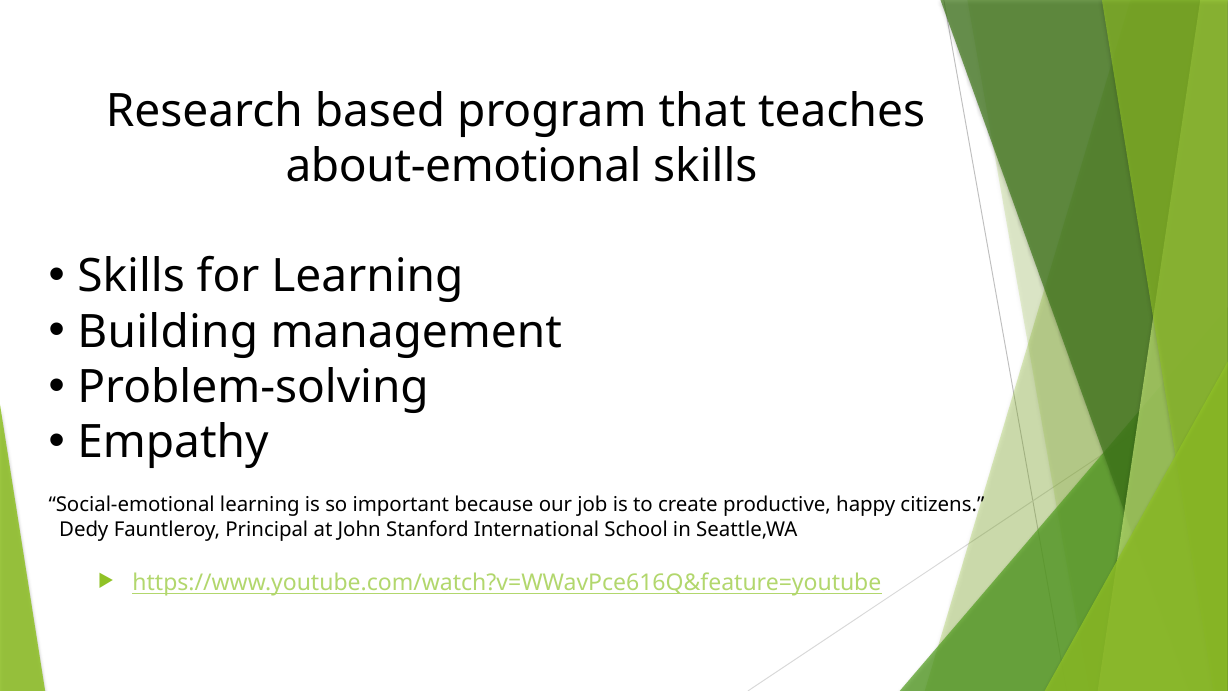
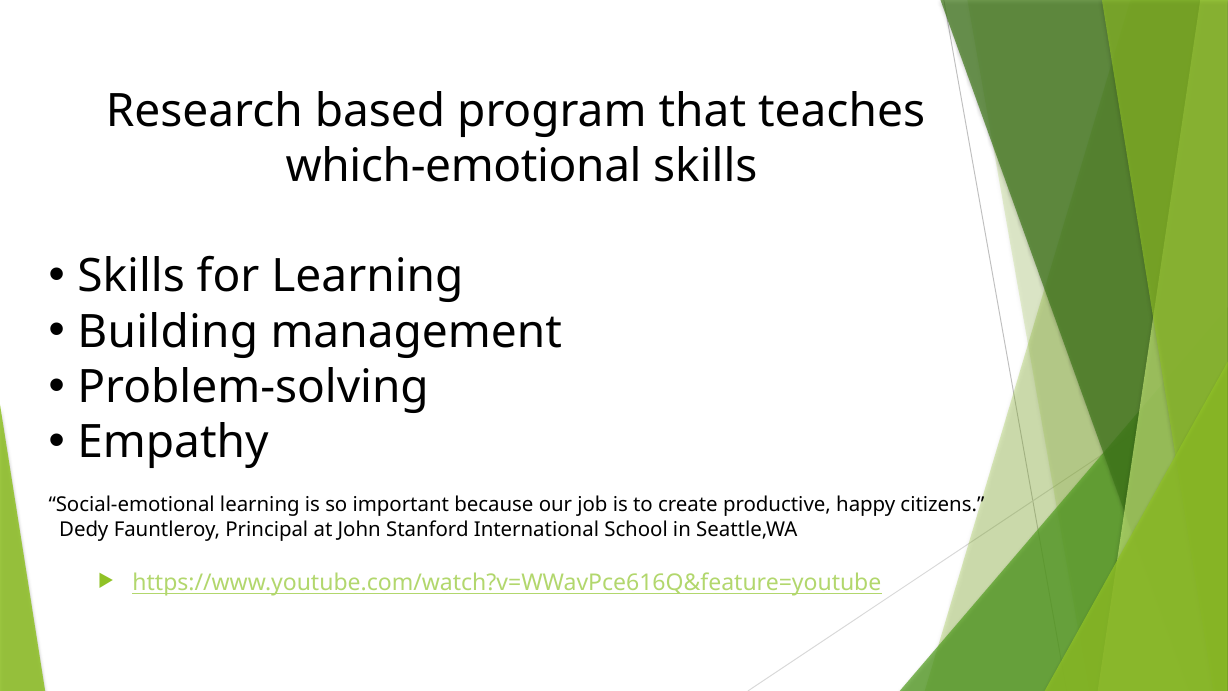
about-emotional: about-emotional -> which-emotional (464, 166)
